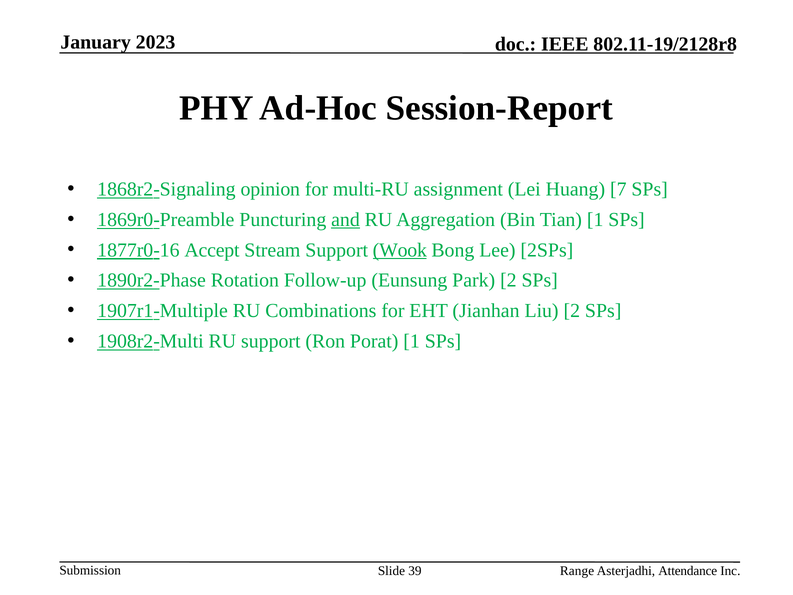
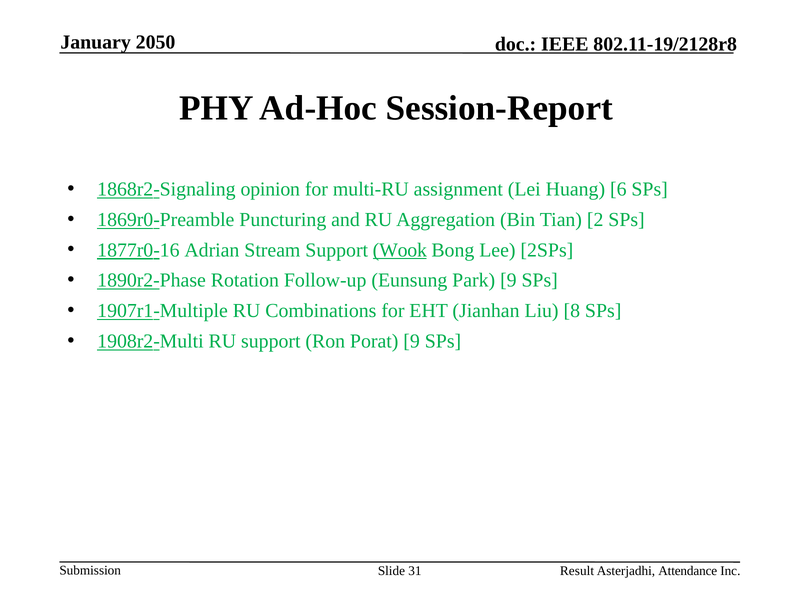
2023: 2023 -> 2050 (156, 42)
7: 7 -> 6 (618, 189)
and underline: present -> none (345, 219)
Tian 1: 1 -> 2 (595, 219)
Accept: Accept -> Adrian (212, 250)
Park 2: 2 -> 9 (508, 280)
Liu 2: 2 -> 8 (572, 311)
Porat 1: 1 -> 9 (412, 341)
39: 39 -> 31 (415, 570)
Range: Range -> Result (577, 570)
